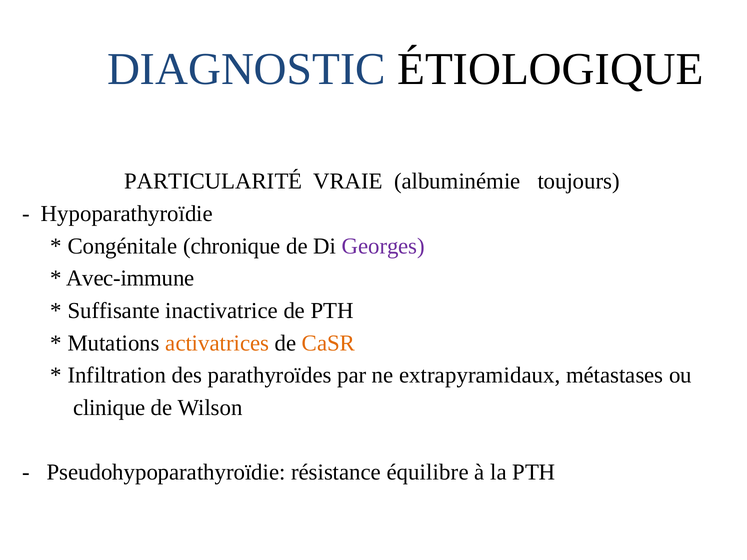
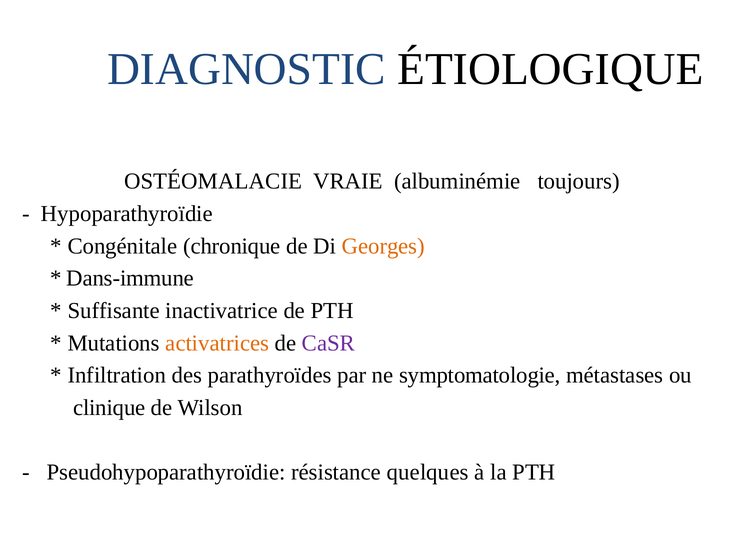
PARTICULARITÉ: PARTICULARITÉ -> OSTÉOMALACIE (213, 182)
Georges colour: purple -> orange (383, 246)
Avec-immune: Avec-immune -> Dans-immune (130, 279)
CaSR colour: orange -> purple (328, 343)
extrapyramidaux: extrapyramidaux -> symptomatologie (480, 376)
équilibre: équilibre -> quelques (428, 473)
